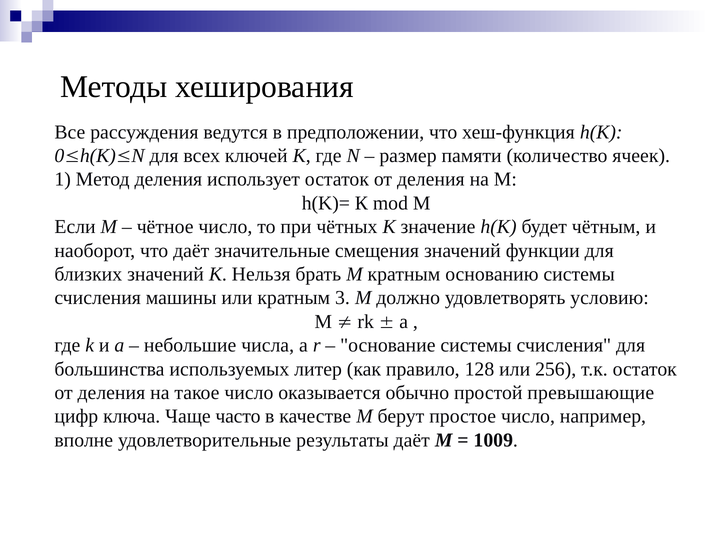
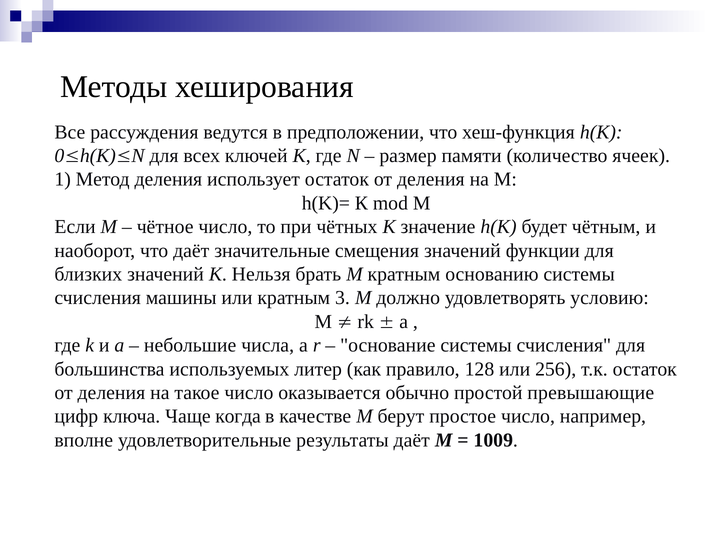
часто: часто -> когда (238, 416)
